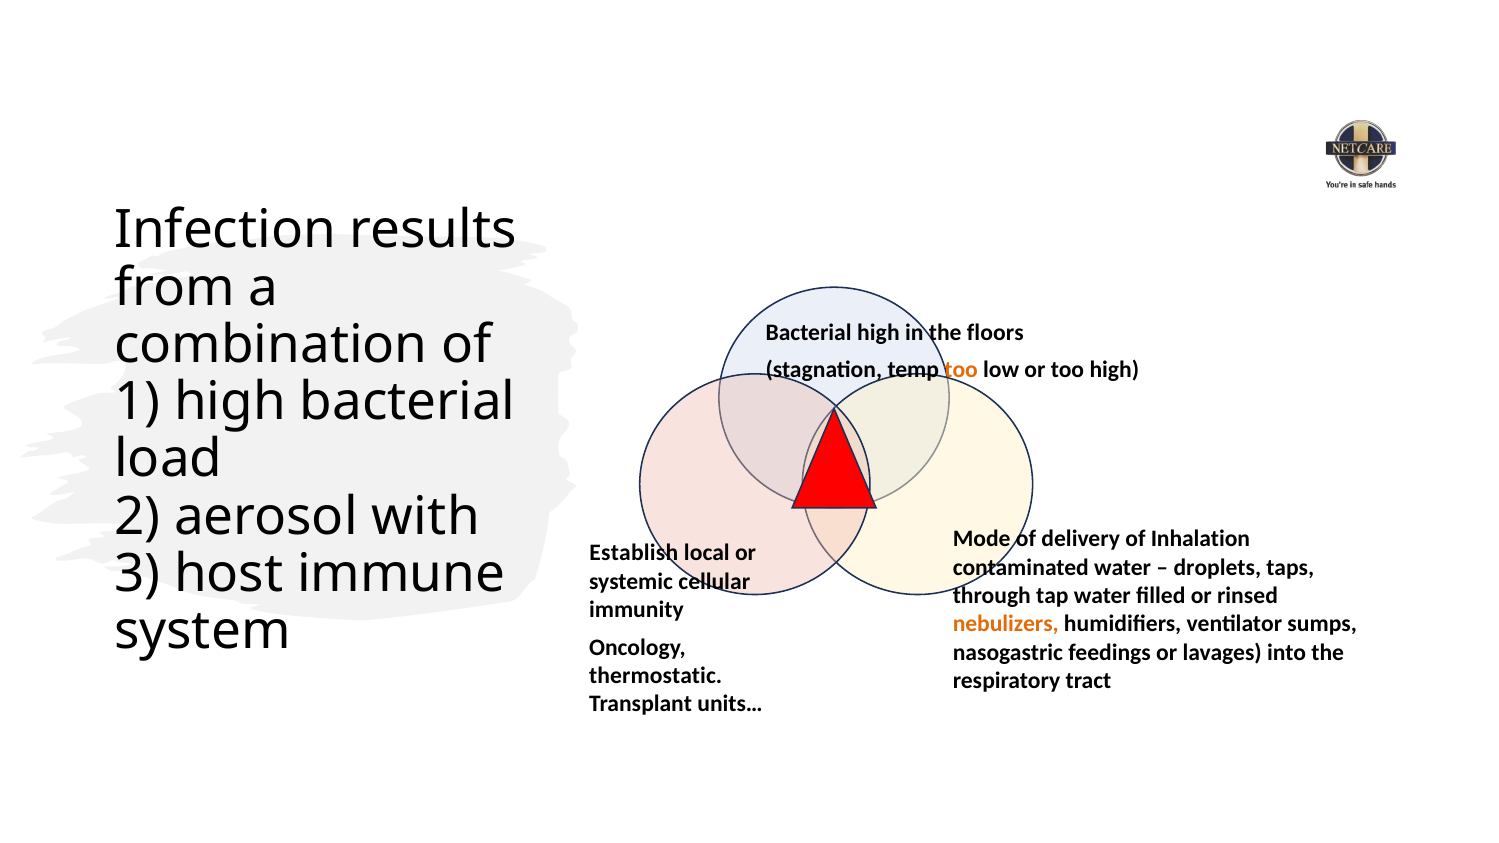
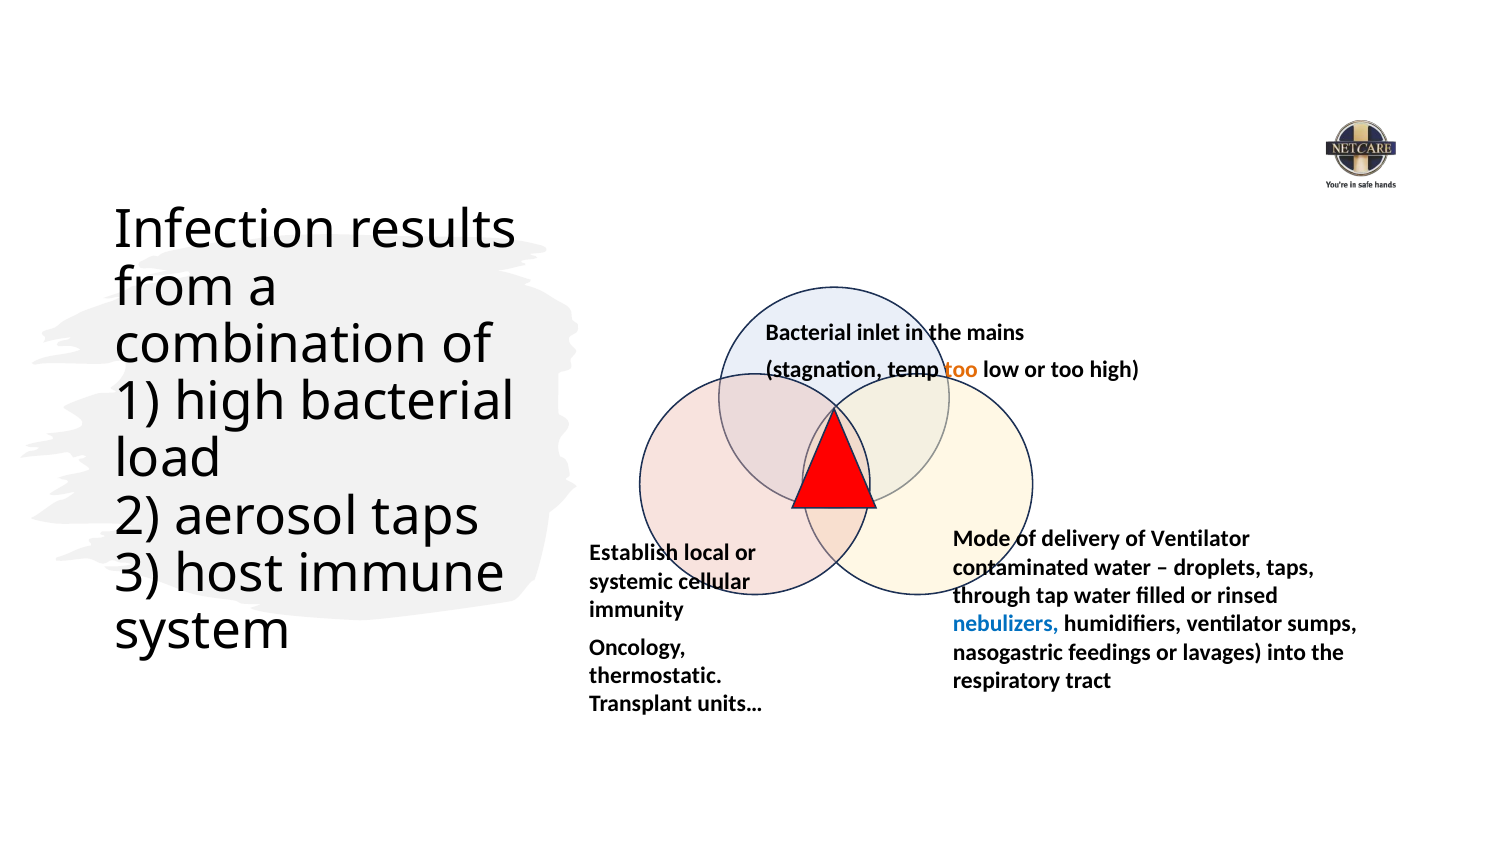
Bacterial high: high -> inlet (879, 332)
floors: floors -> mains (995, 332)
aerosol with: with -> taps (426, 517)
of Inhalation: Inhalation -> Ventilator (1200, 539)
nebulizers colour: orange -> blue (1006, 624)
